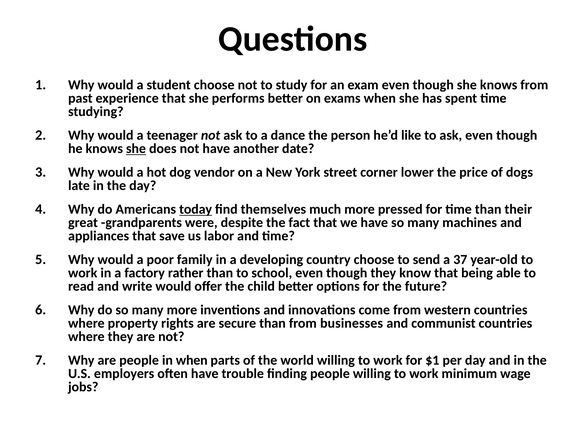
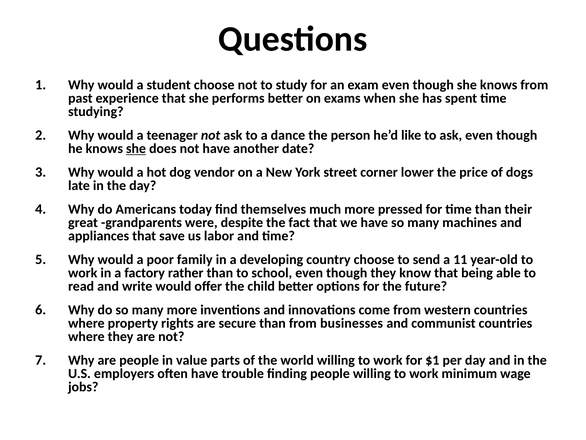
today underline: present -> none (196, 209)
37: 37 -> 11 (460, 259)
in when: when -> value (192, 360)
